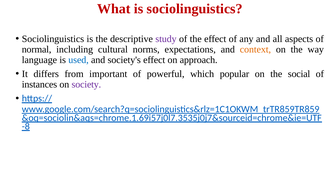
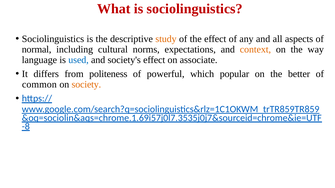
study colour: purple -> orange (166, 39)
approach: approach -> associate (199, 60)
important: important -> politeness (108, 74)
social: social -> better (299, 74)
instances: instances -> common (39, 85)
society colour: purple -> orange (86, 85)
